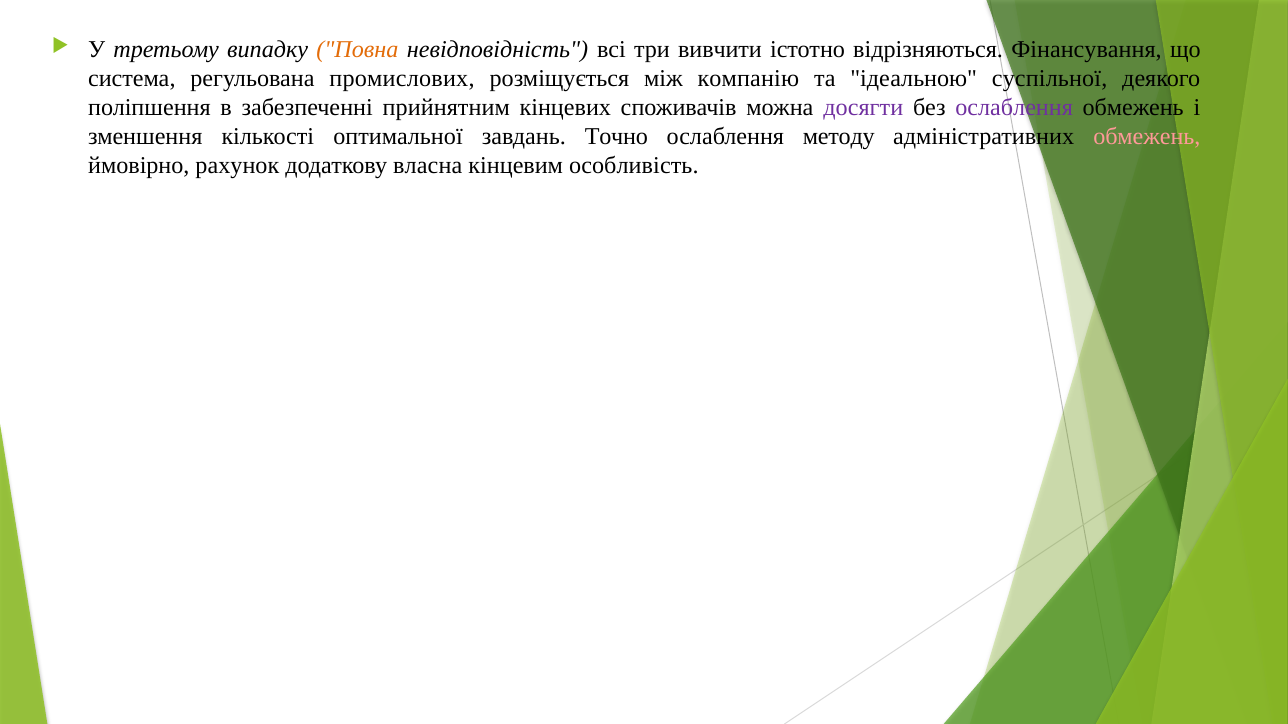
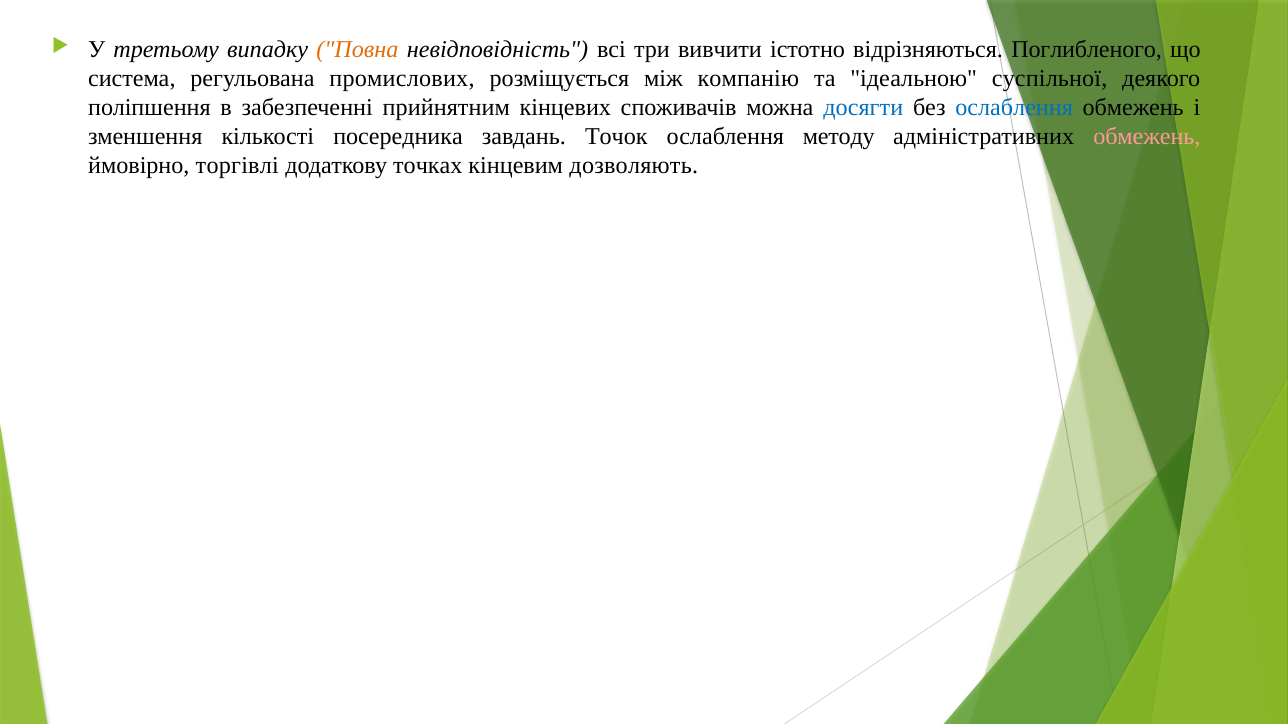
Фінансування: Фінансування -> Поглибленого (1087, 50)
досягти colour: purple -> blue (863, 108)
ослаблення colour: purple -> blue (1014, 108)
оптимальної: оптимальної -> посередника (398, 137)
Точно: Точно -> Точок (616, 137)
рахунок: рахунок -> торгівлі (237, 166)
власна: власна -> точках (428, 166)
особливість: особливість -> дозволяють (634, 166)
